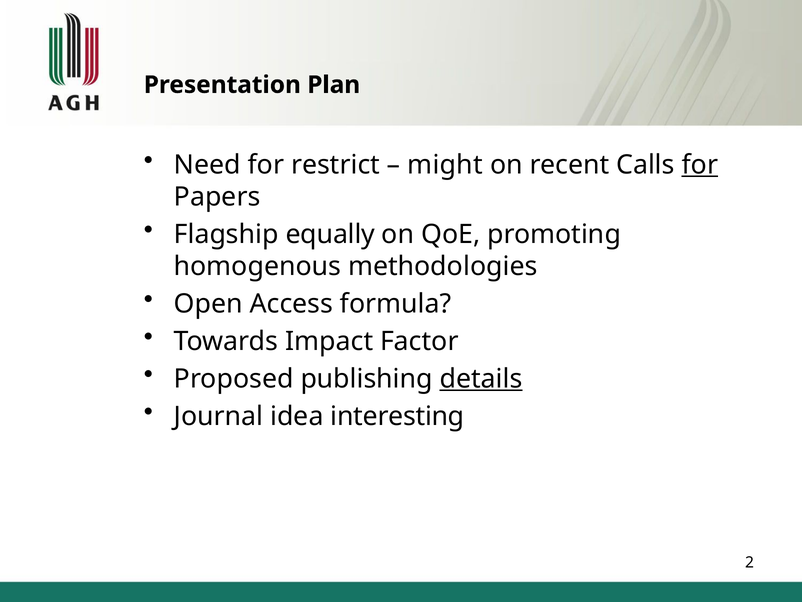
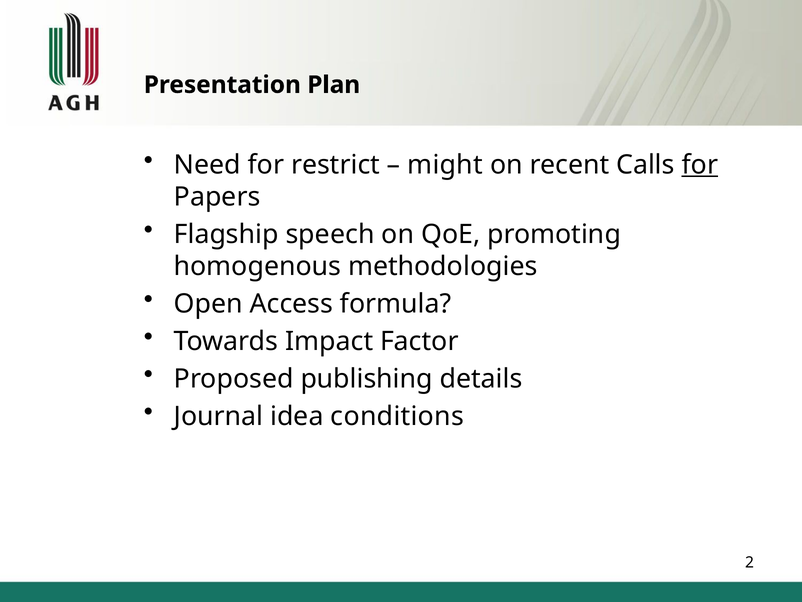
equally: equally -> speech (330, 234)
details underline: present -> none (481, 379)
interesting: interesting -> conditions (397, 416)
